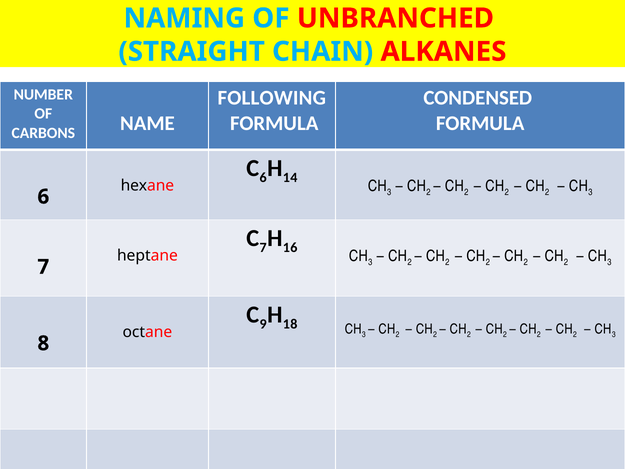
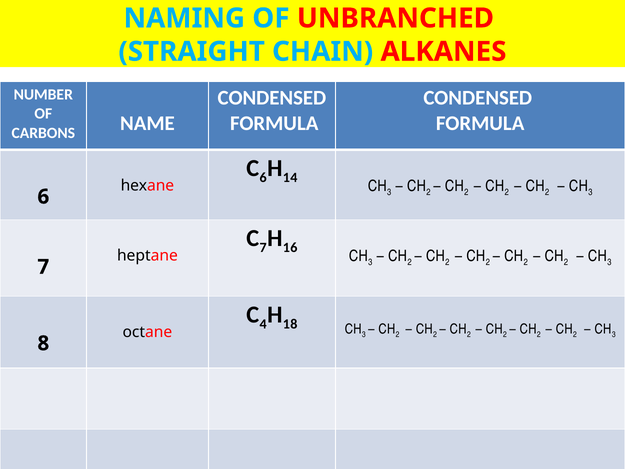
FOLLOWING: FOLLOWING -> CONDENSED (272, 98)
9: 9 -> 4 (263, 324)
